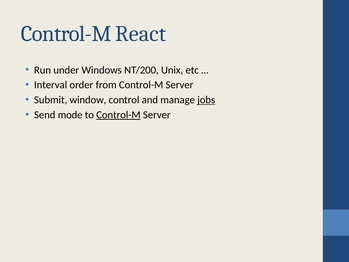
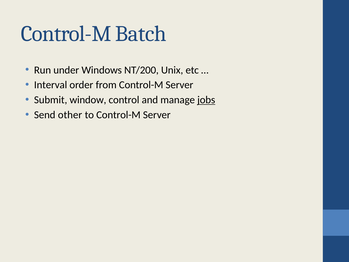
React: React -> Batch (141, 34)
mode: mode -> other (70, 115)
Control-M underline: present -> none (118, 115)
